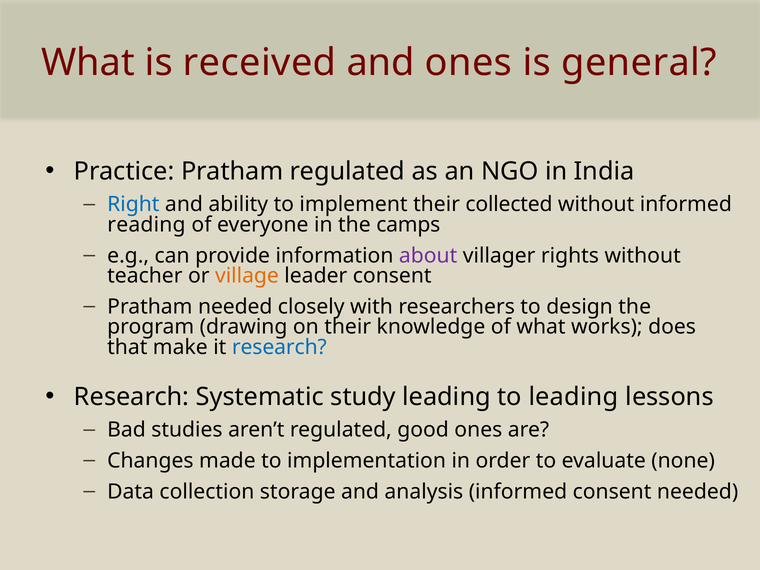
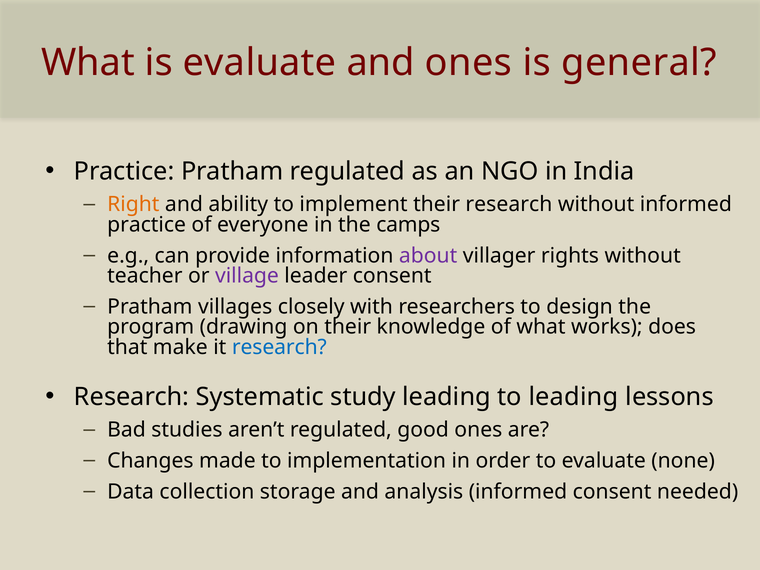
is received: received -> evaluate (260, 62)
Right colour: blue -> orange (133, 204)
their collected: collected -> research (509, 204)
reading: reading -> practice (147, 225)
village colour: orange -> purple (247, 276)
Pratham needed: needed -> villages (235, 307)
